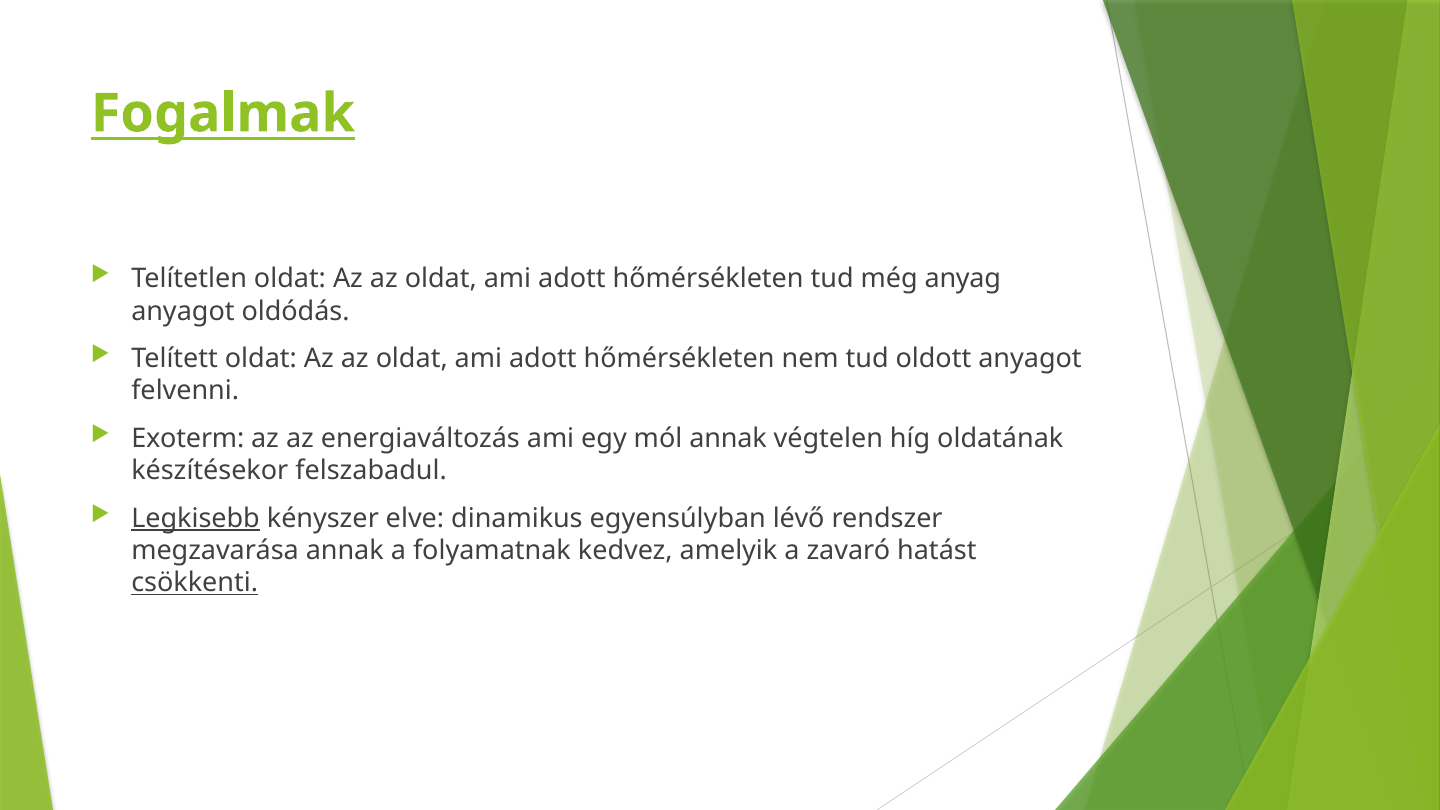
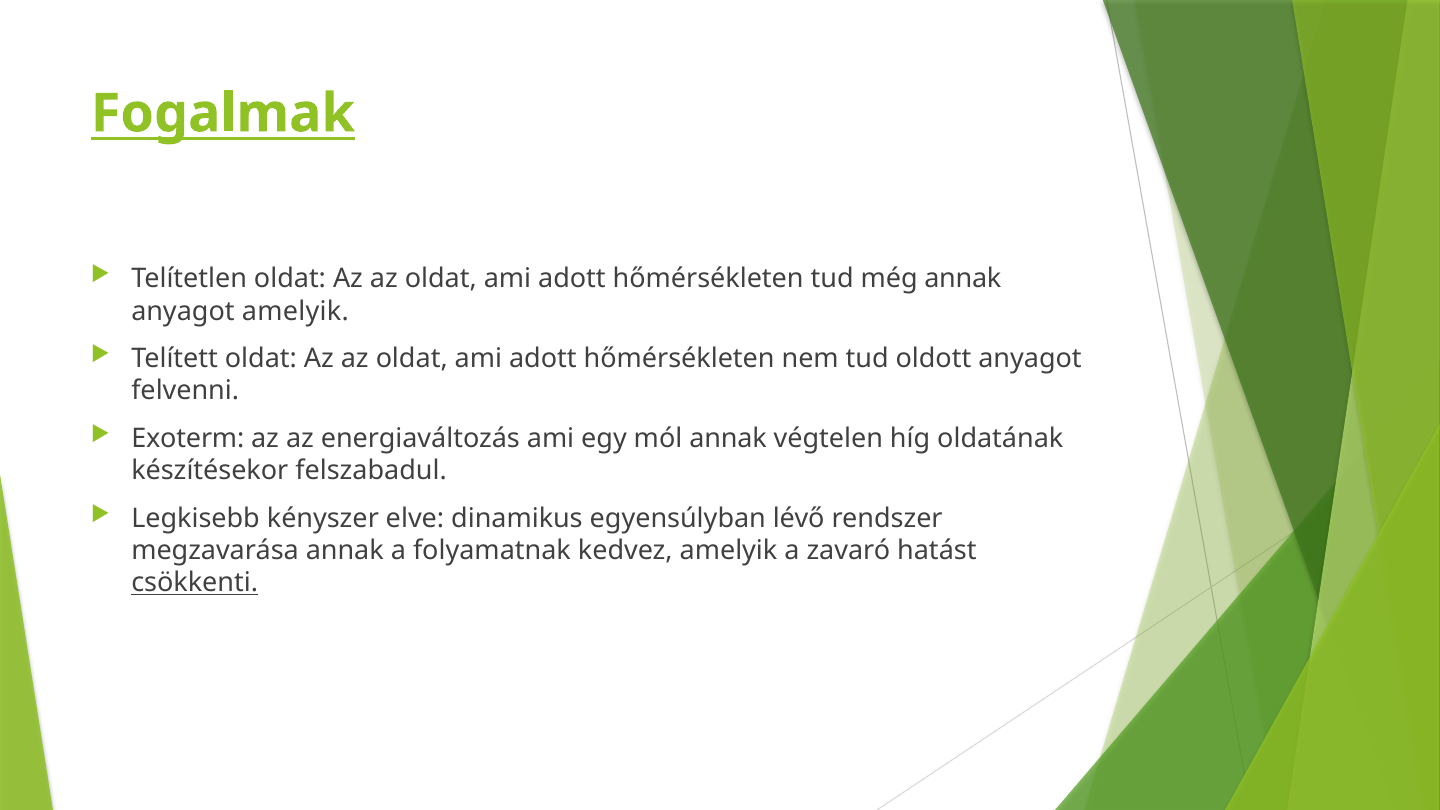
még anyag: anyag -> annak (963, 279)
anyagot oldódás: oldódás -> amelyik (295, 311)
Legkisebb underline: present -> none (196, 518)
